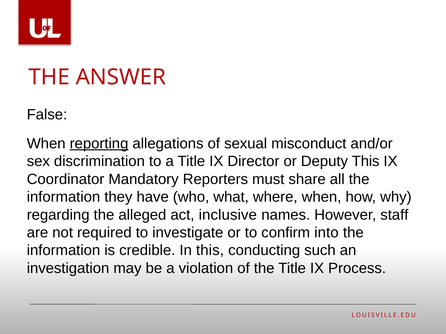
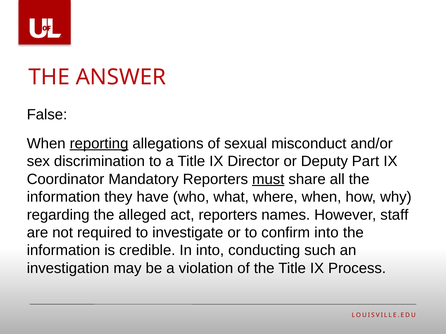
Deputy This: This -> Part (366, 162)
must underline: none -> present (268, 179)
act inclusive: inclusive -> reporters (228, 215)
In this: this -> into (210, 251)
